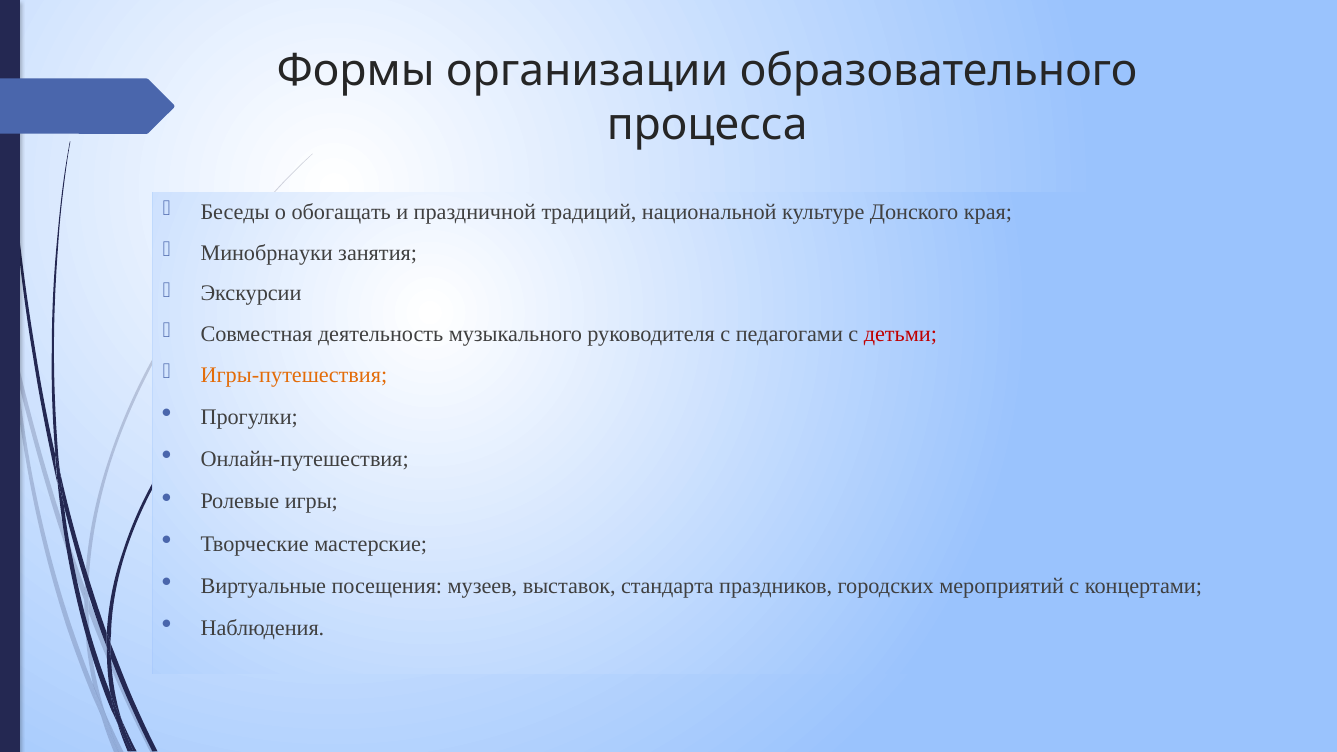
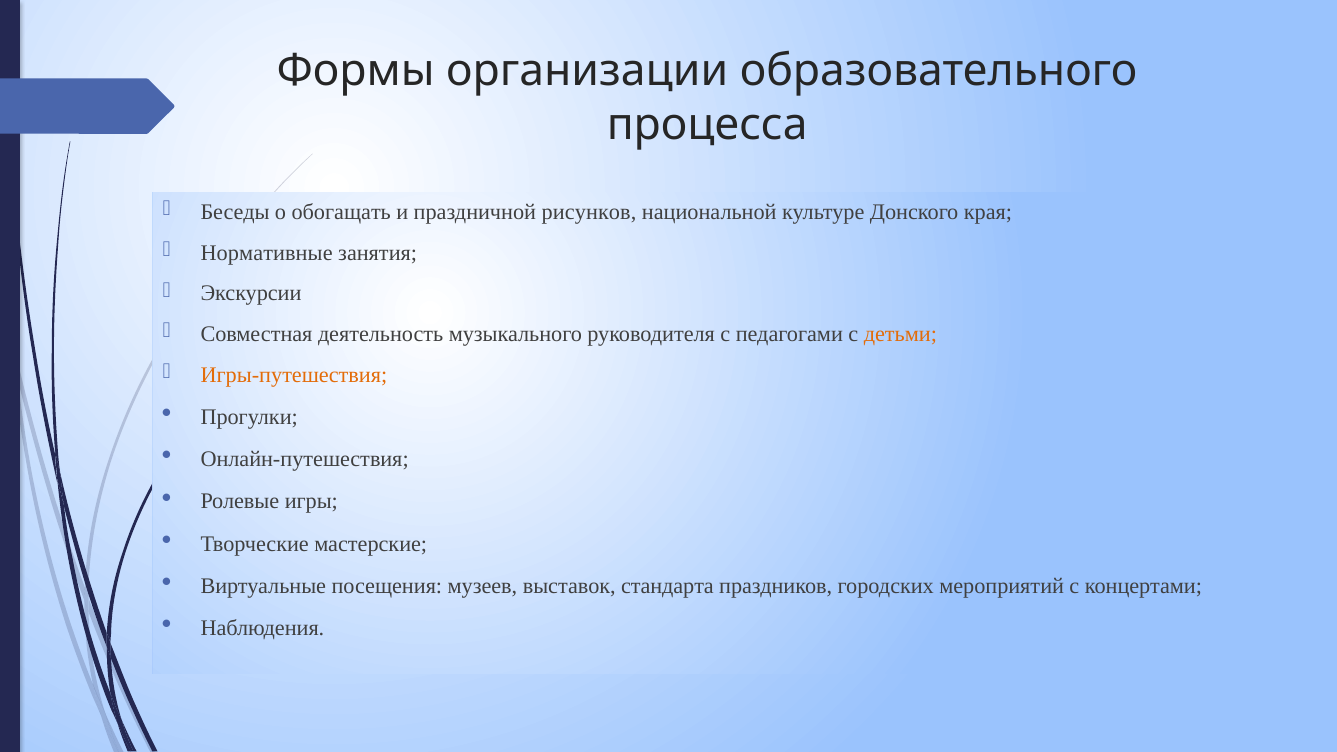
традиций: традиций -> рисунков (589, 212)
Минобрнауки: Минобрнауки -> Нормативные (267, 253)
детьми colour: red -> orange (900, 334)
